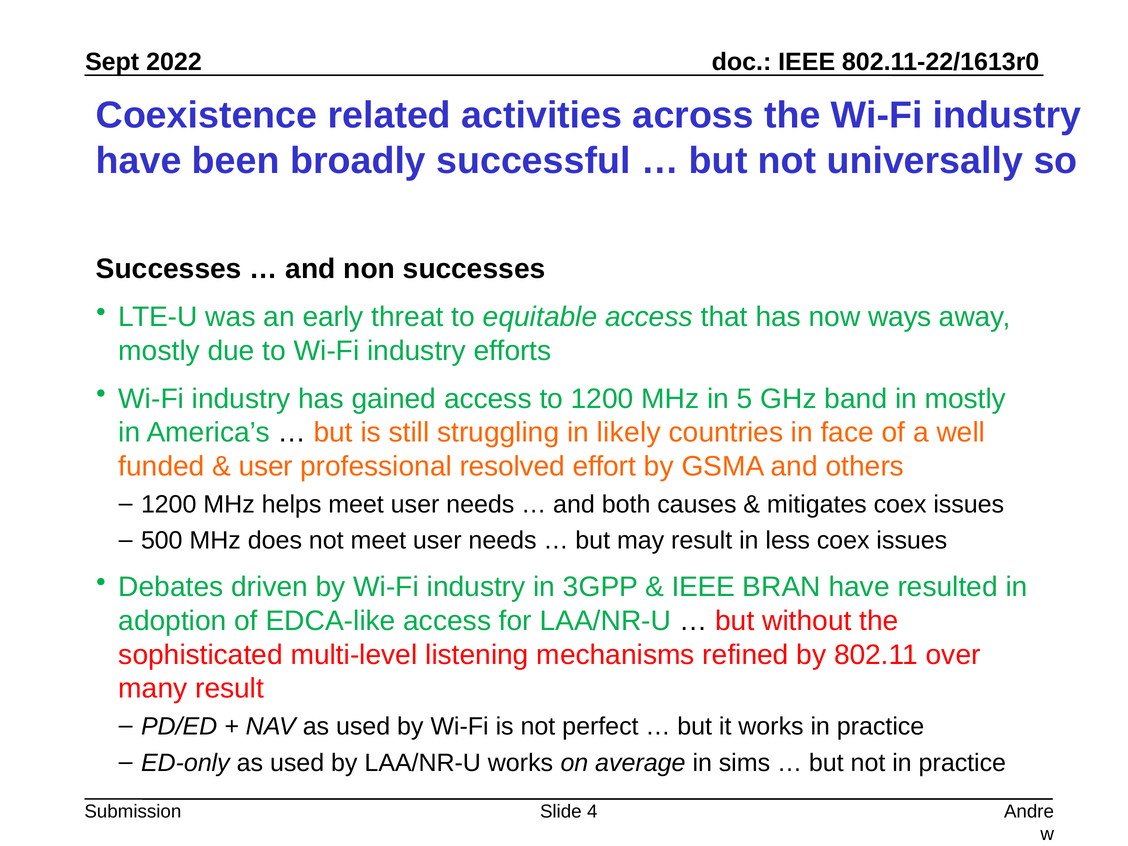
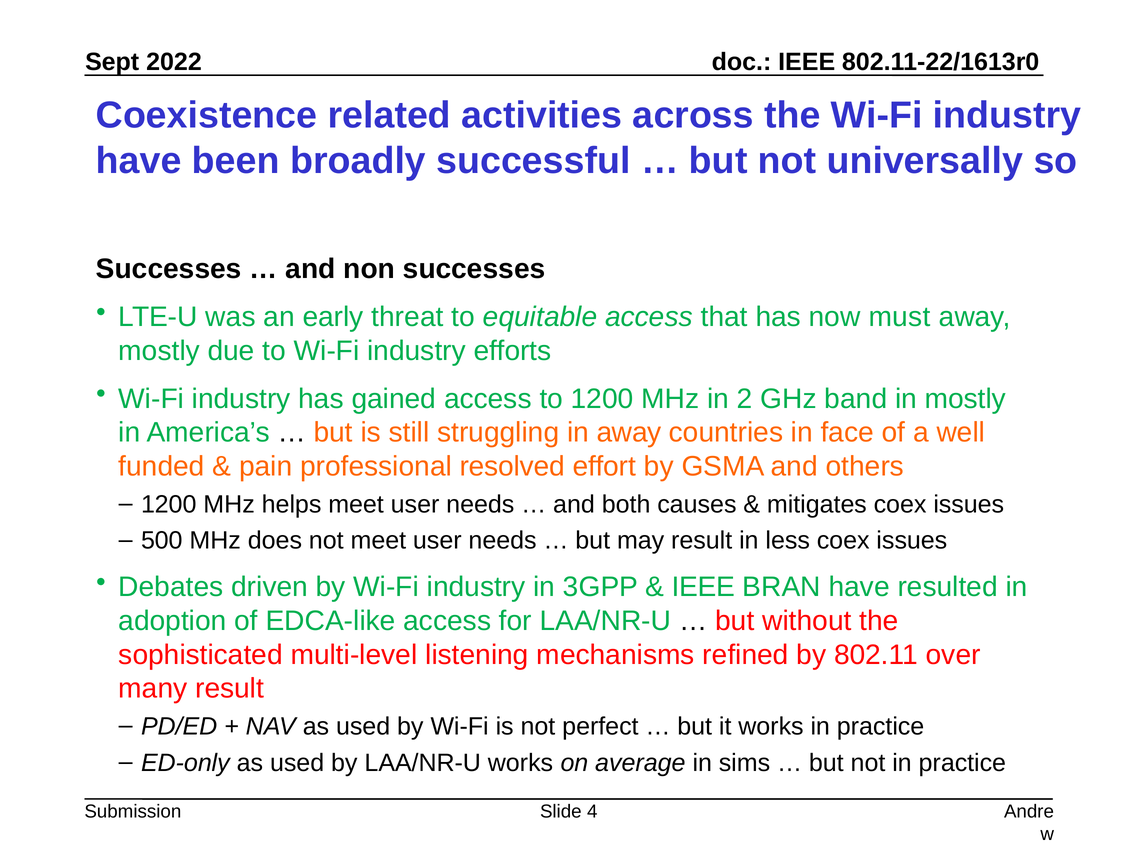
ways: ways -> must (900, 317)
5: 5 -> 2 (745, 399)
in likely: likely -> away (629, 433)
user: user -> pain (266, 466)
